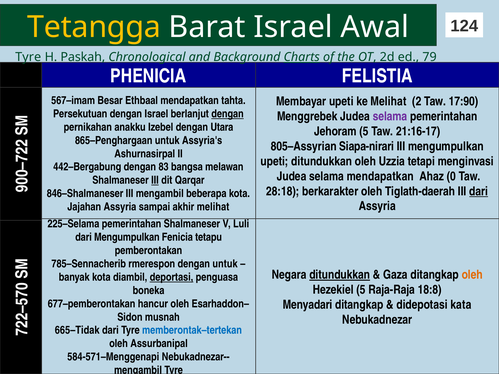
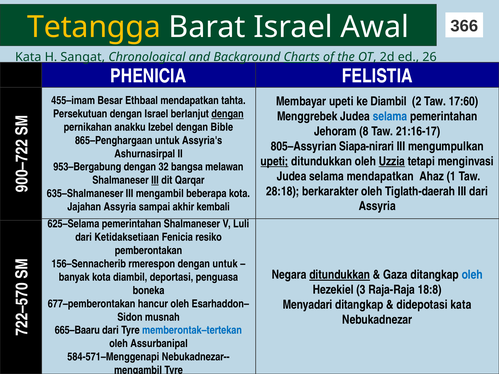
124: 124 -> 366 (464, 26)
Tyre: Tyre -> Kata (28, 57)
Paskah: Paskah -> Sangat (83, 57)
79: 79 -> 26 (430, 57)
567–imam: 567–imam -> 455–imam (73, 101)
ke Melihat: Melihat -> Diambil (389, 102)
17:90: 17:90 -> 17:60 (464, 102)
selama colour: purple -> blue (390, 117)
Utara: Utara -> Bible (222, 127)
Jehoram 5: 5 -> 8 (364, 131)
upeti underline: none -> present (275, 161)
Uzzia underline: none -> present (392, 161)
442–Bergabung: 442–Bergabung -> 953–Bergabung (87, 167)
83: 83 -> 32 (164, 167)
Ahaz 0: 0 -> 1 (451, 176)
dari underline: present -> none (479, 191)
846–Shalmaneser: 846–Shalmaneser -> 635–Shalmaneser (85, 194)
akhir melihat: melihat -> kembali (213, 207)
225–Selama: 225–Selama -> 625–Selama (73, 224)
dari Mengumpulkan: Mengumpulkan -> Ketidaksetiaan (127, 237)
tetapu: tetapu -> resiko (209, 237)
785–Sennacherib: 785–Sennacherib -> 156–Sennacherib (89, 264)
oleh colour: orange -> blue (472, 275)
deportasi underline: present -> none (172, 277)
Hezekiel 5: 5 -> 3 (361, 290)
665–Tidak: 665–Tidak -> 665–Baaru (77, 331)
